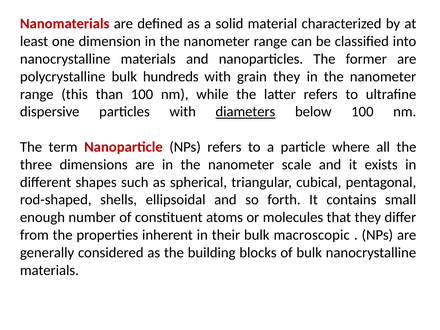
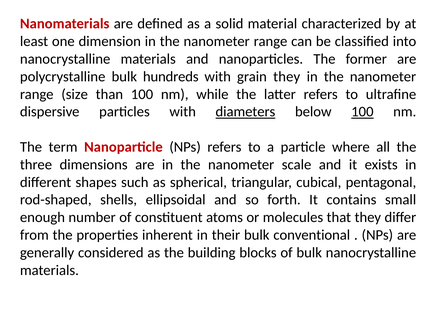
this: this -> size (75, 94)
100 underline: none -> present (362, 112)
macroscopic: macroscopic -> conventional (312, 235)
